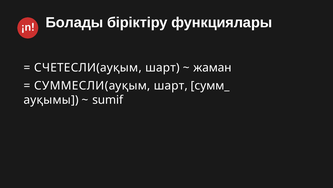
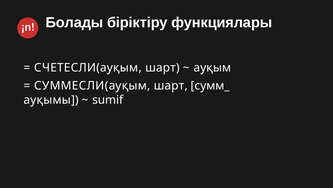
жаман: жаман -> ауқым (212, 67)
